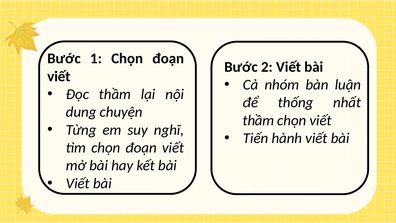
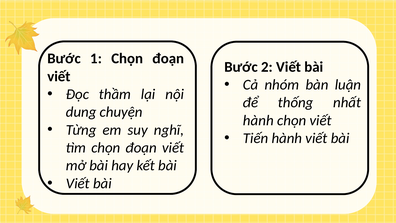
thầm: thầm -> hành (258, 120)
